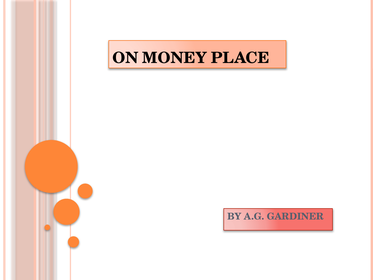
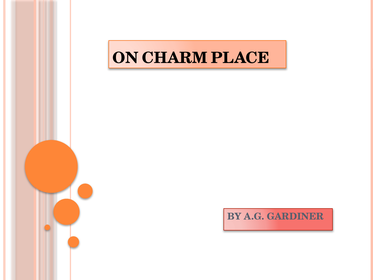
MONEY: MONEY -> CHARM (175, 58)
